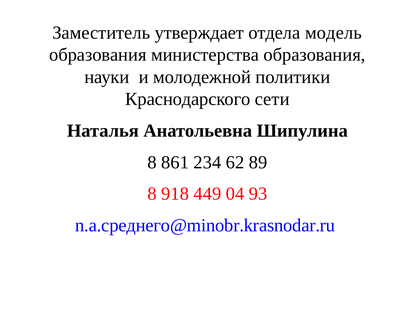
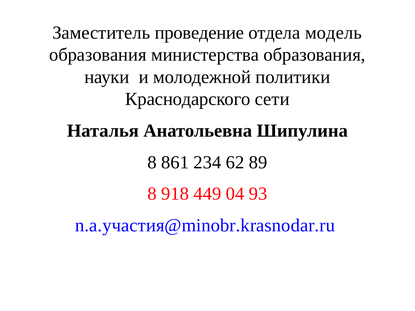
утверждает: утверждает -> проведение (199, 33)
n.a.среднего@minobr.krasnodar.ru: n.a.среднего@minobr.krasnodar.ru -> n.a.участия@minobr.krasnodar.ru (205, 226)
